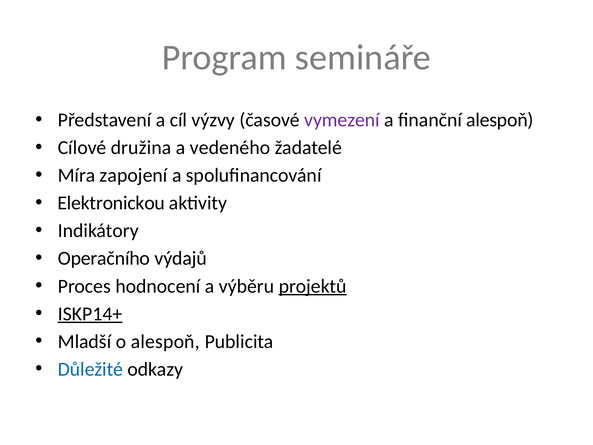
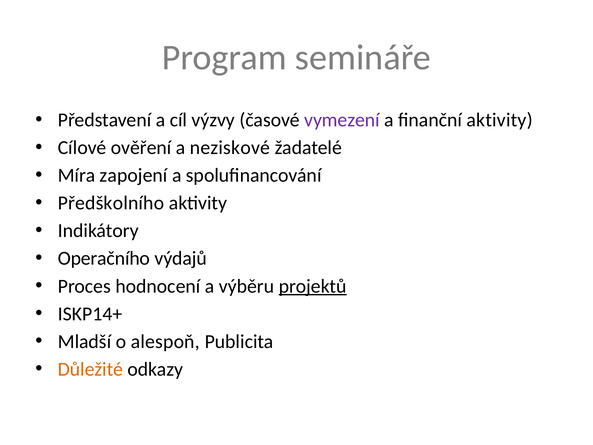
finanční alespoň: alespoň -> aktivity (500, 120)
družina: družina -> ověření (141, 148)
vedeného: vedeného -> neziskové (230, 148)
Elektronickou: Elektronickou -> Předškolního (111, 203)
ISKP14+ underline: present -> none (90, 314)
Důležité colour: blue -> orange (90, 369)
